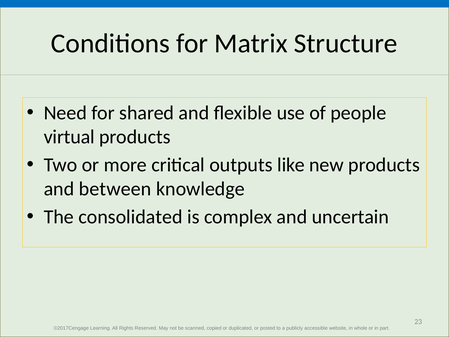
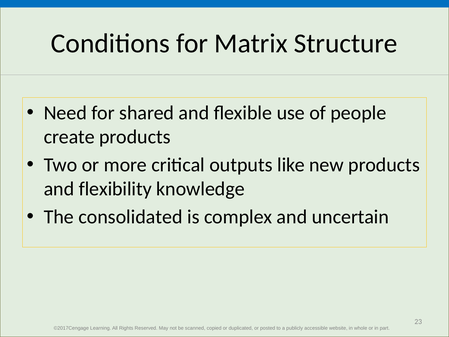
virtual: virtual -> create (69, 137)
between: between -> flexibility (115, 189)
